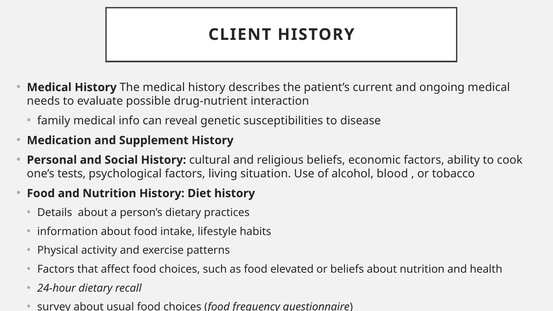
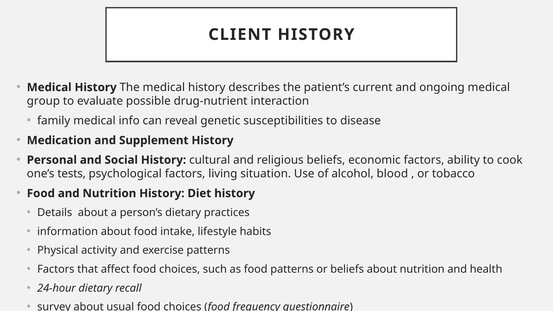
needs: needs -> group (43, 101)
food elevated: elevated -> patterns (292, 269)
